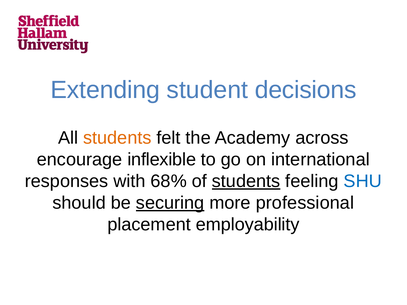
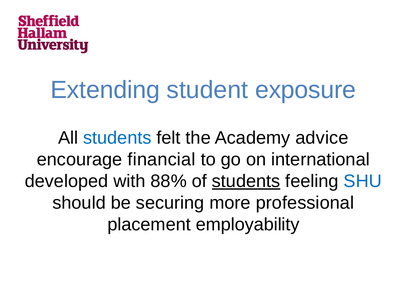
decisions: decisions -> exposure (306, 90)
students colour: orange -> blue (117, 138)
across: across -> advice (322, 138)
inflexible: inflexible -> financial (162, 160)
responses: responses -> developed (67, 181)
68%: 68% -> 88% (169, 181)
securing underline: present -> none (170, 203)
